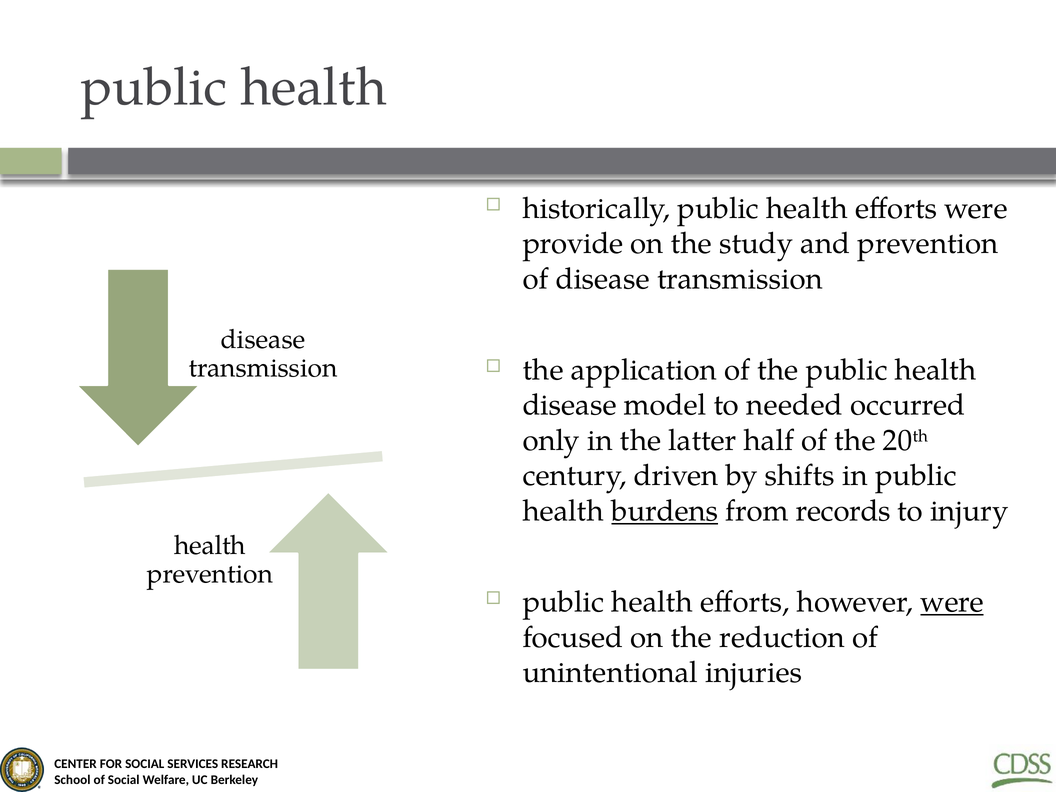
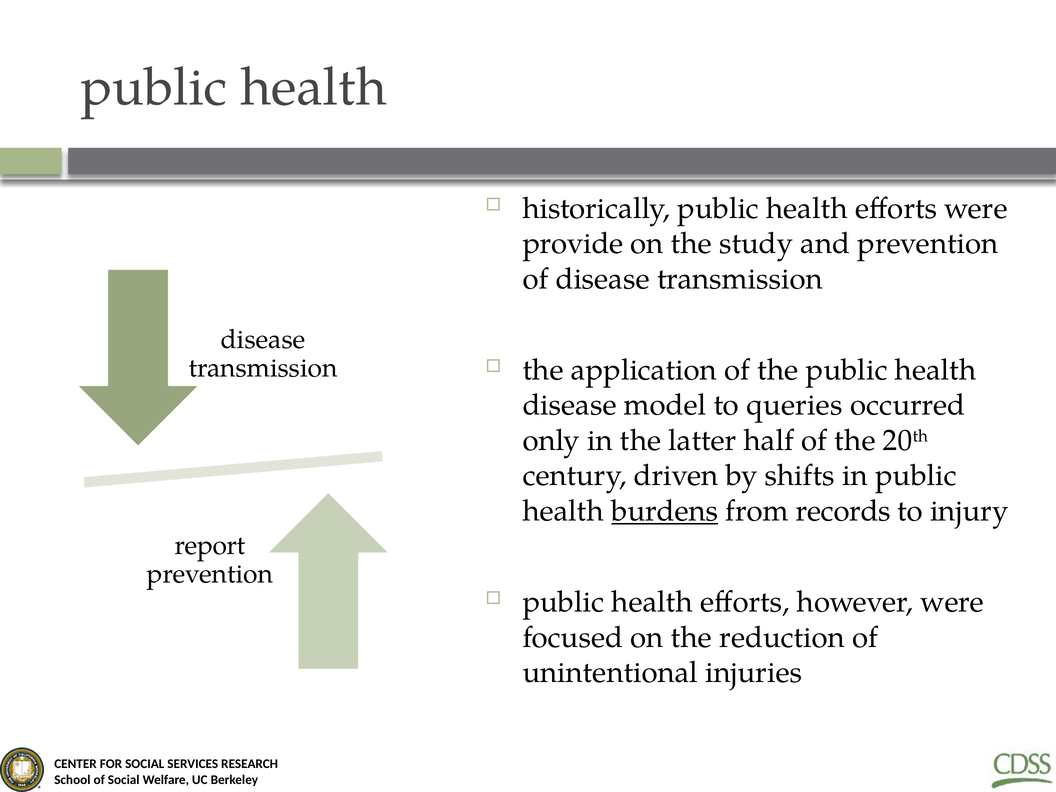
needed: needed -> queries (795, 405)
health: health -> report (210, 546)
were underline: present -> none (952, 602)
